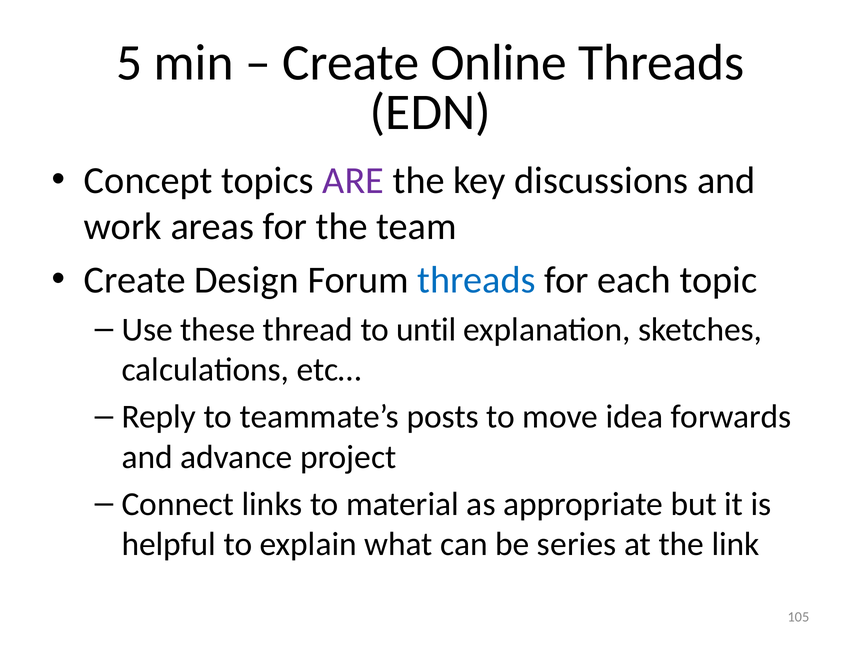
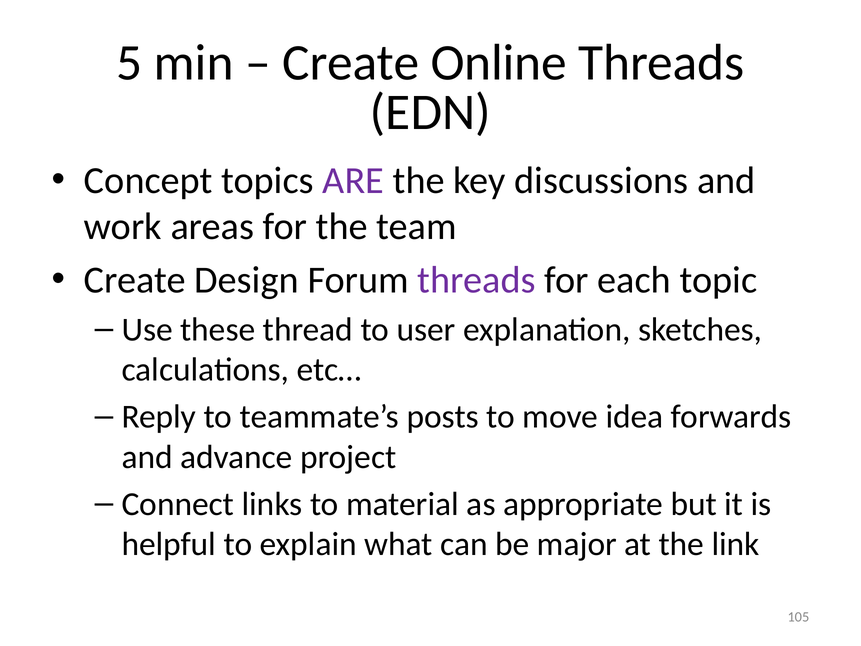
threads colour: blue -> purple (477, 280)
until: until -> user (426, 330)
series: series -> major (577, 544)
